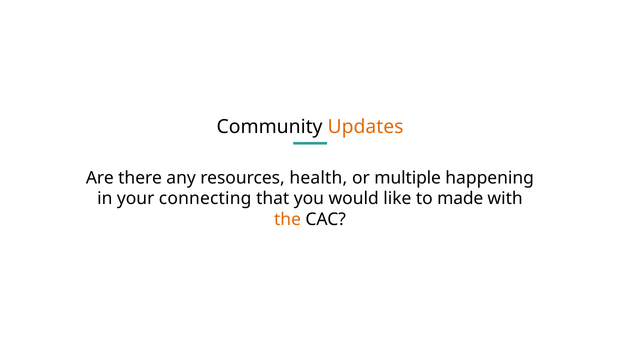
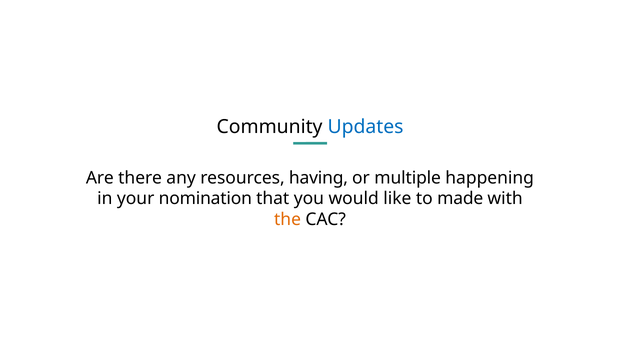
Updates colour: orange -> blue (366, 127)
health: health -> having (319, 178)
connecting: connecting -> nomination (205, 199)
